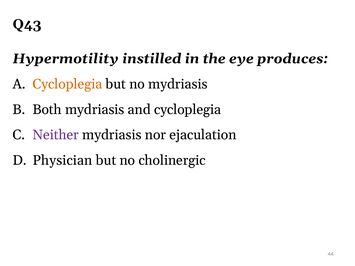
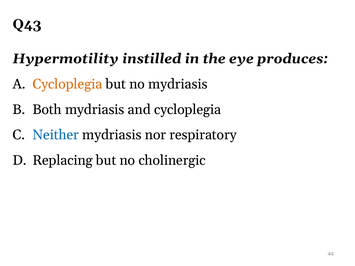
Neither colour: purple -> blue (56, 135)
ejaculation: ejaculation -> respiratory (203, 135)
Physician: Physician -> Replacing (63, 161)
